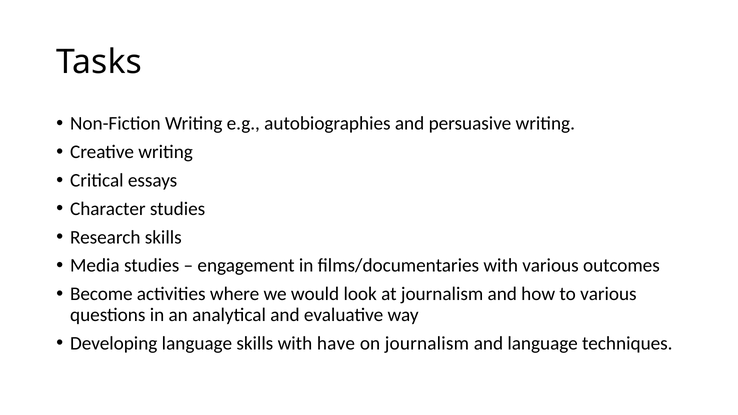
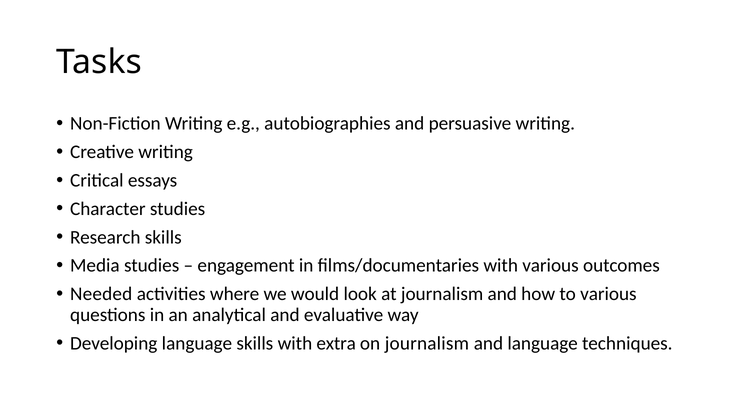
Become: Become -> Needed (101, 294)
have: have -> extra (336, 343)
